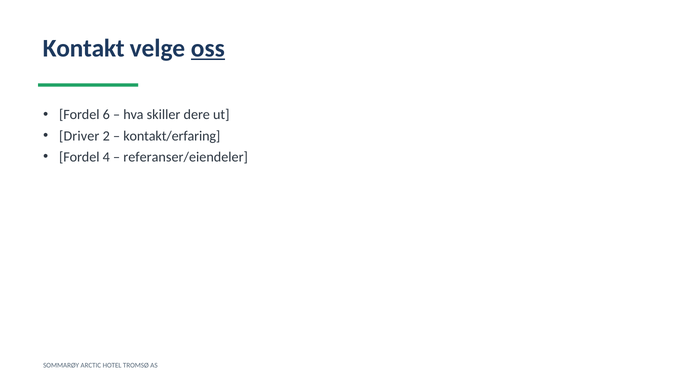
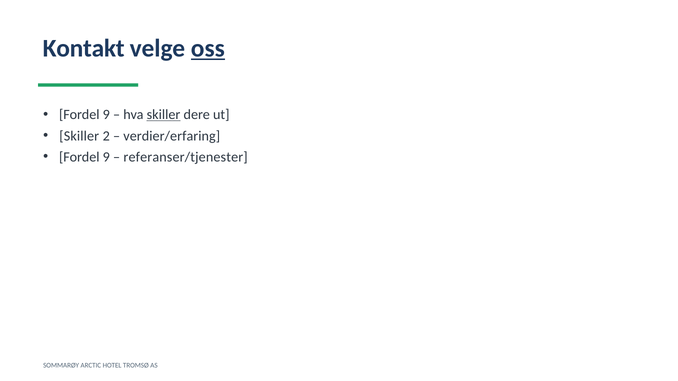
6: 6 -> 9 (106, 115)
skiller underline: none -> present (164, 115)
Driver: Driver -> Skiller (79, 136)
kontakt/erfaring: kontakt/erfaring -> verdier/erfaring (172, 136)
4: 4 -> 9 (106, 157)
referanser/eiendeler: referanser/eiendeler -> referanser/tjenester (186, 157)
